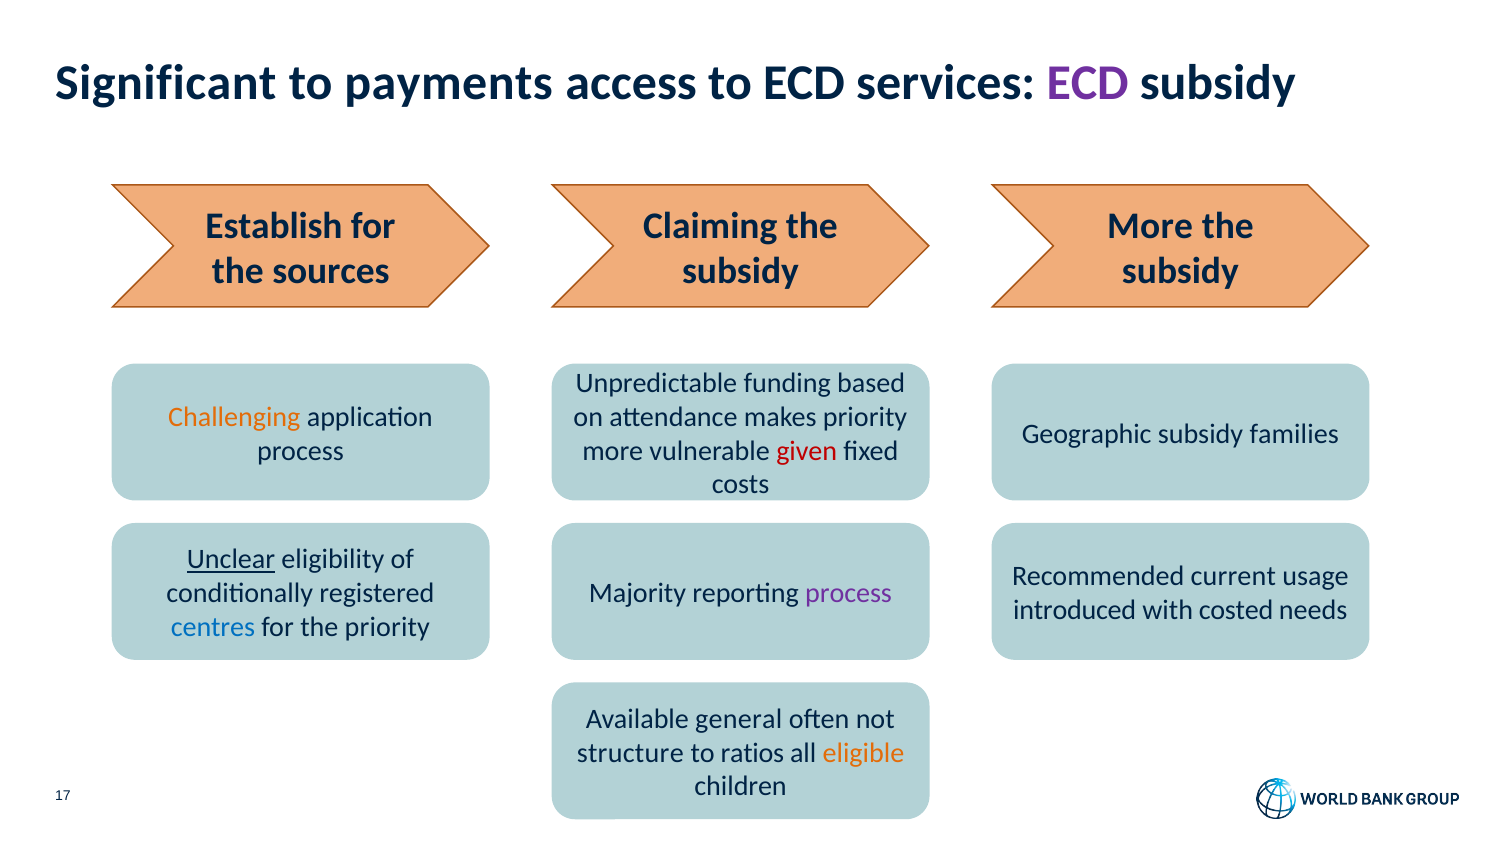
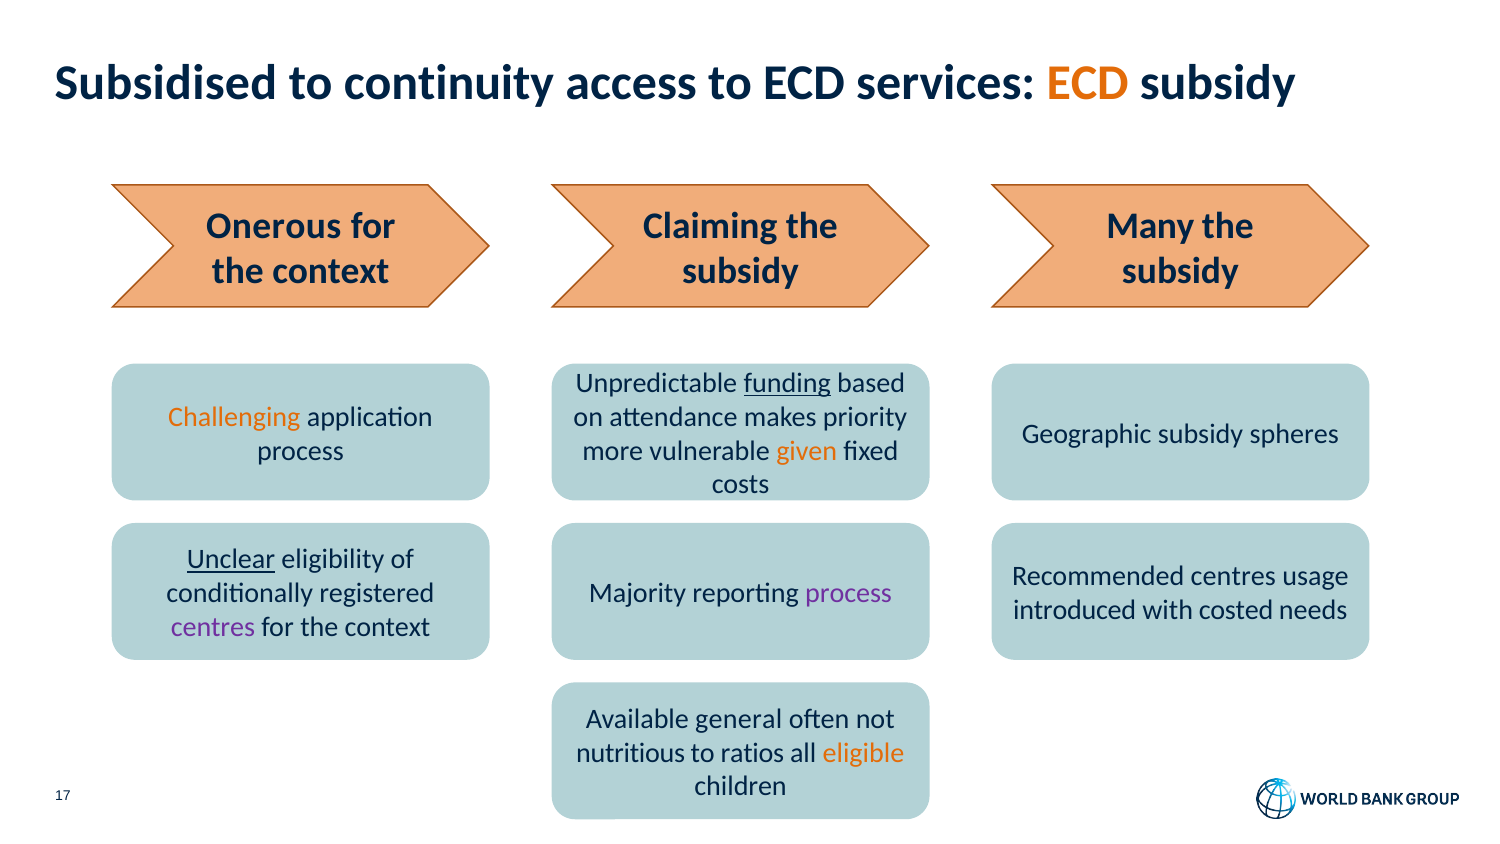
Significant: Significant -> Subsidised (166, 83)
payments: payments -> continuity (449, 83)
ECD colour: purple -> orange (1088, 83)
Establish: Establish -> Onerous (274, 226)
More: More -> Many (1150, 226)
sources: sources -> context (331, 271)
funding underline: none -> present (787, 383)
families: families -> spheres (1294, 434)
given colour: red -> orange (807, 451)
Recommended current: current -> centres (1233, 576)
centres colour: blue -> purple (213, 627)
priority: priority -> context (387, 627)
structure: structure -> nutritious (631, 753)
